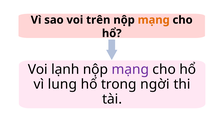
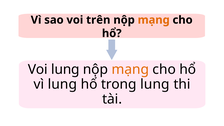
Voi lạnh: lạnh -> lung (65, 69)
mạng colour: purple -> orange (130, 69)
trong ngời: ngời -> lung (155, 84)
